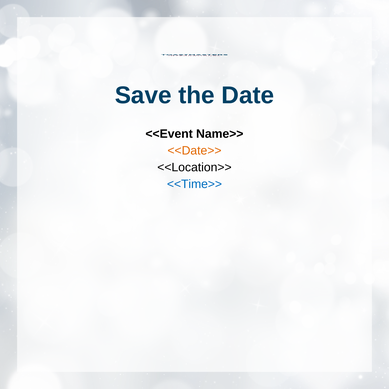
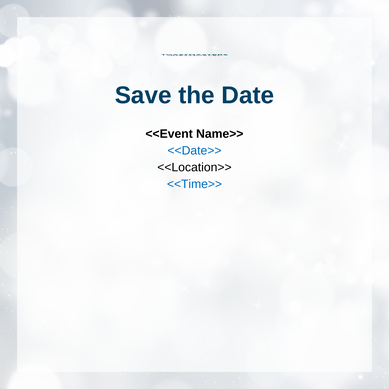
<<Date>> colour: orange -> blue (194, 151)
